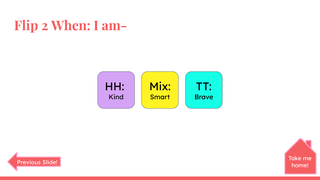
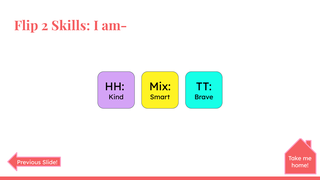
When: When -> Skills (71, 26)
